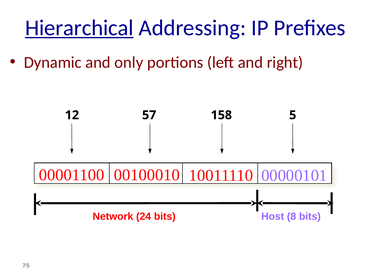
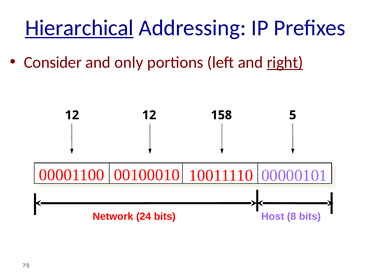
Dynamic: Dynamic -> Consider (53, 62)
right underline: none -> present (285, 62)
12 57: 57 -> 12 (149, 115)
